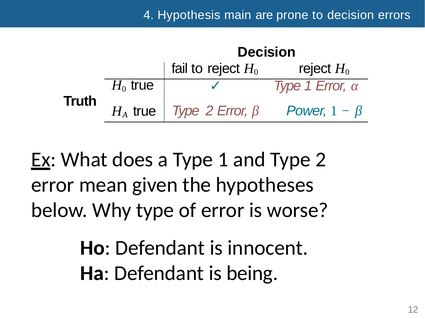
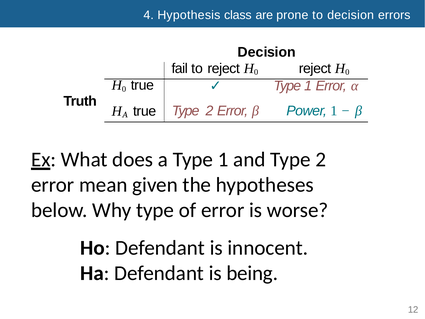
main: main -> class (238, 15)
